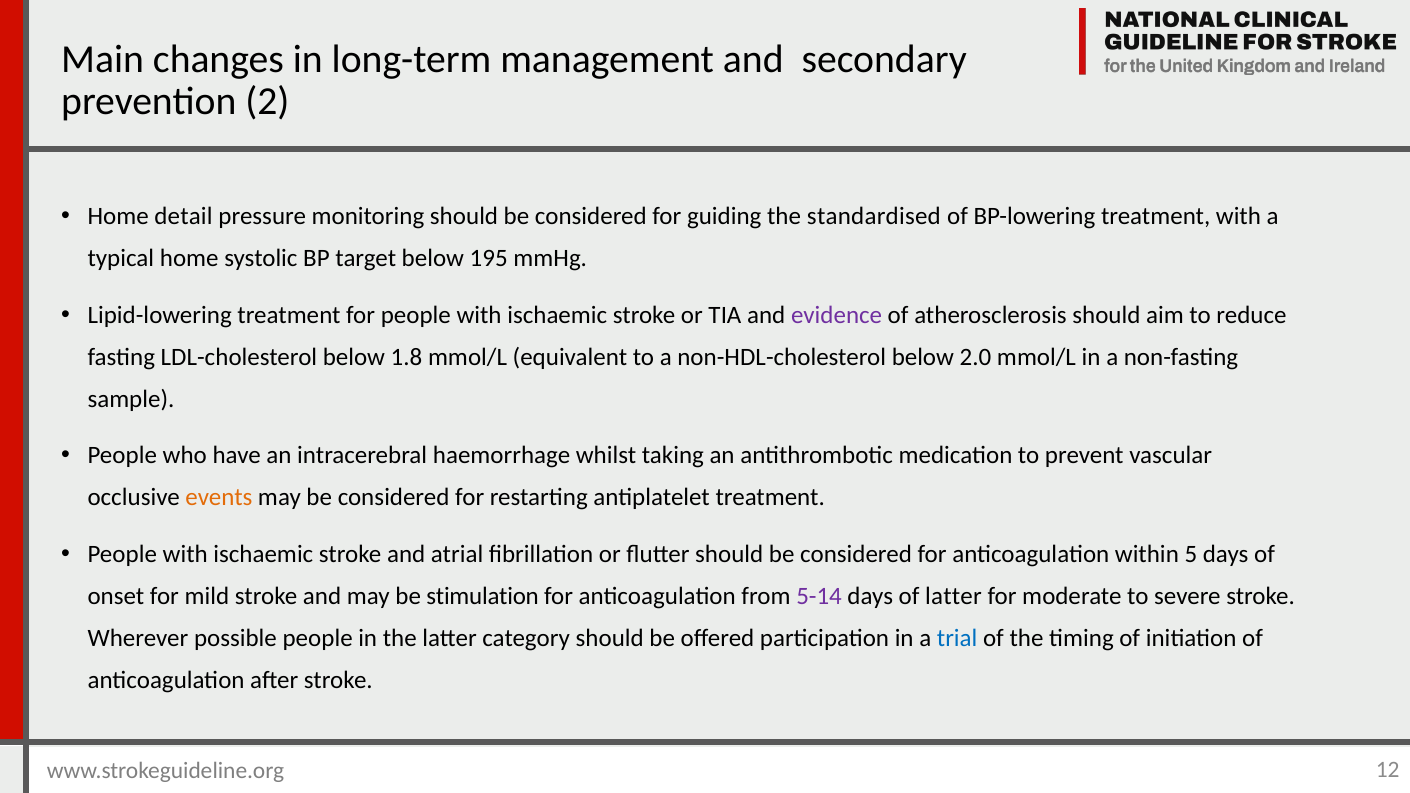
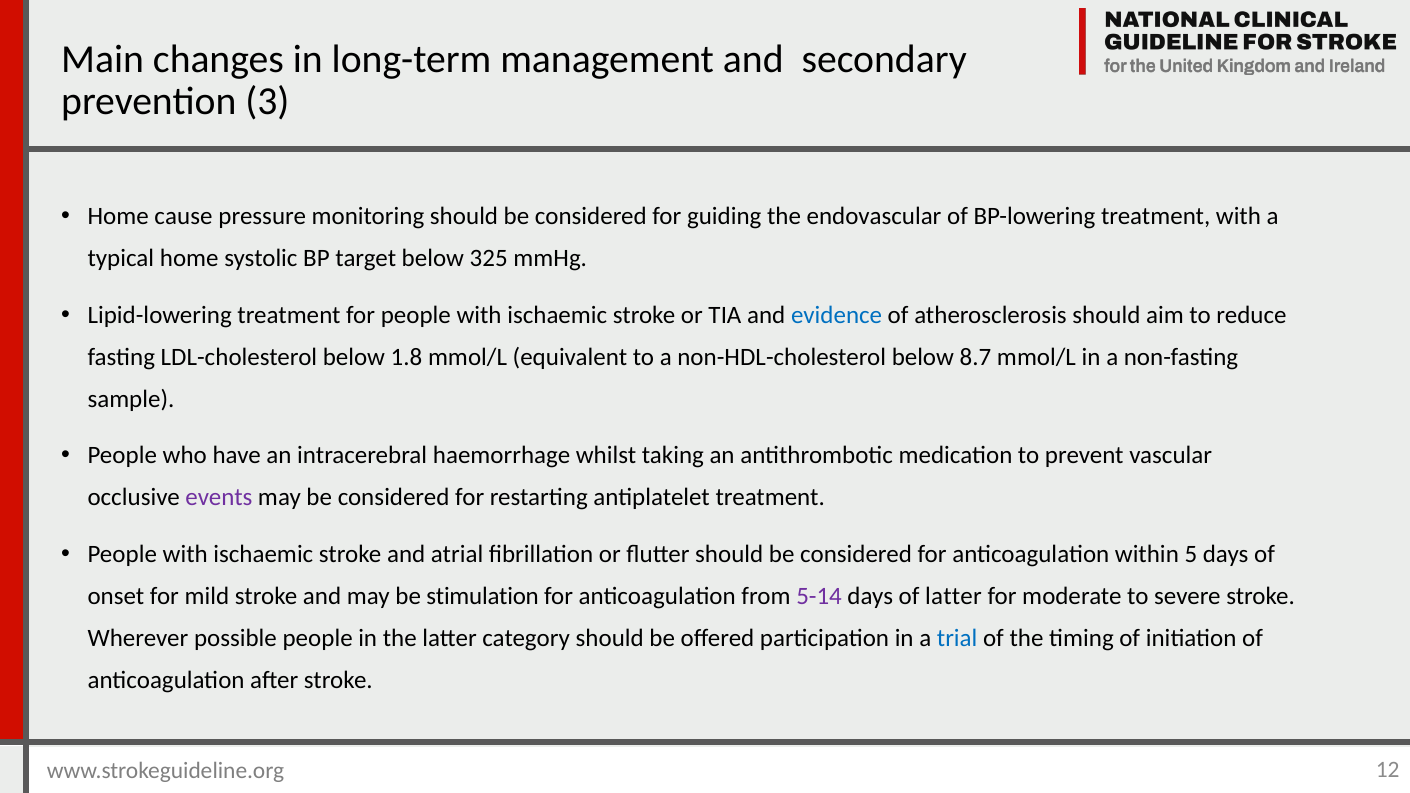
2: 2 -> 3 (267, 102)
detail: detail -> cause (184, 217)
standardised: standardised -> endovascular (874, 217)
195: 195 -> 325 (489, 259)
evidence colour: purple -> blue (837, 315)
2.0: 2.0 -> 8.7 (975, 357)
events colour: orange -> purple (219, 498)
